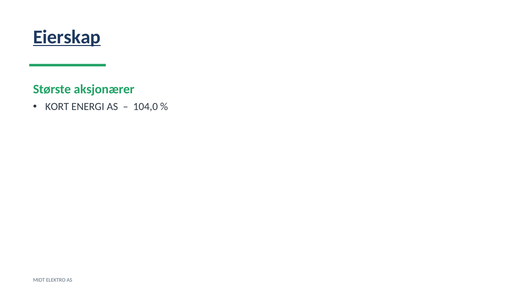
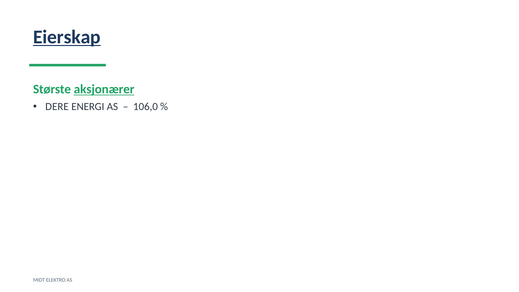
aksjonærer underline: none -> present (104, 89)
KORT: KORT -> DERE (57, 107)
104,0: 104,0 -> 106,0 (145, 107)
